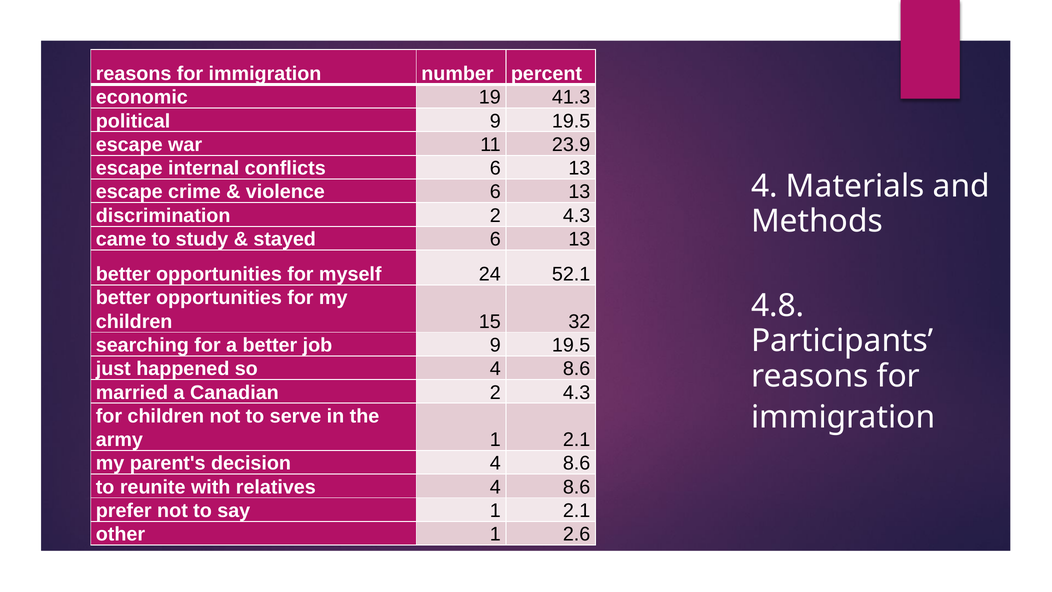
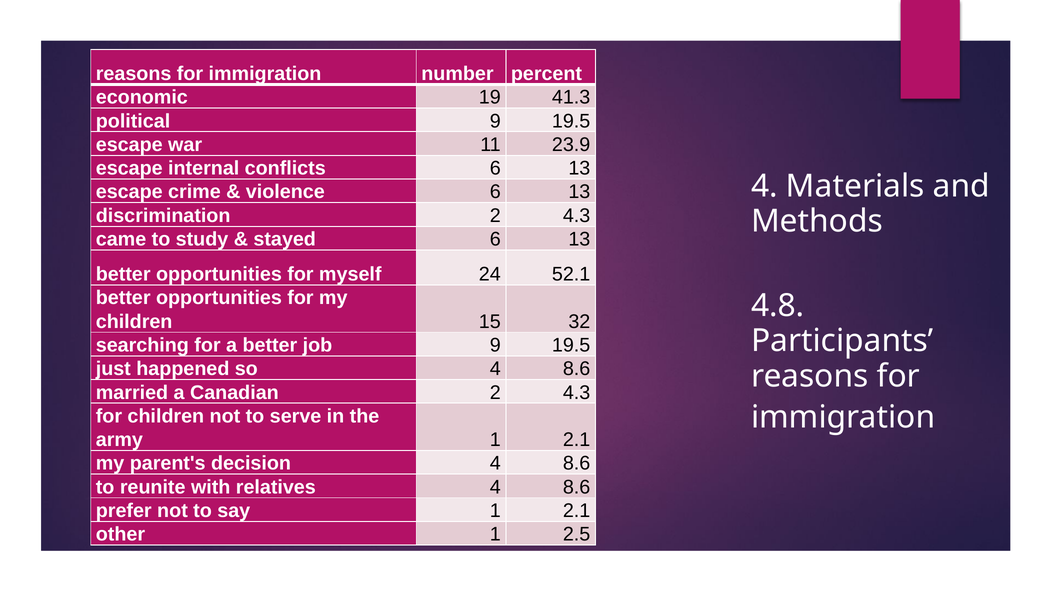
2.6: 2.6 -> 2.5 (577, 534)
